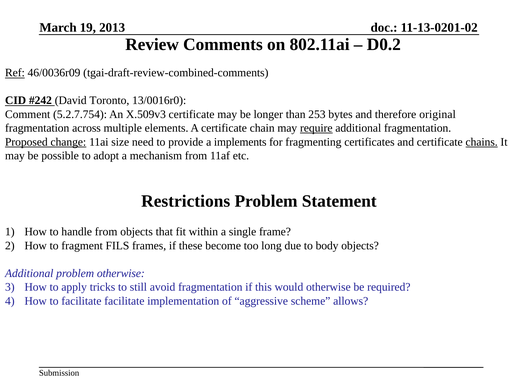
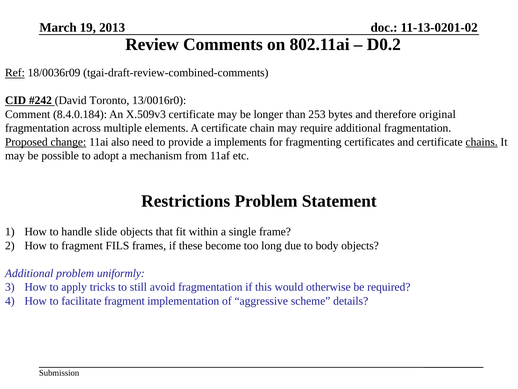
46/0036r09: 46/0036r09 -> 18/0036r09 (54, 73)
5.2.7.754: 5.2.7.754 -> 8.4.0.184 (80, 114)
require underline: present -> none (316, 128)
size: size -> also (120, 142)
handle from: from -> slide (106, 231)
problem otherwise: otherwise -> uniformly (121, 273)
facilitate facilitate: facilitate -> fragment (124, 301)
allows: allows -> details (351, 301)
